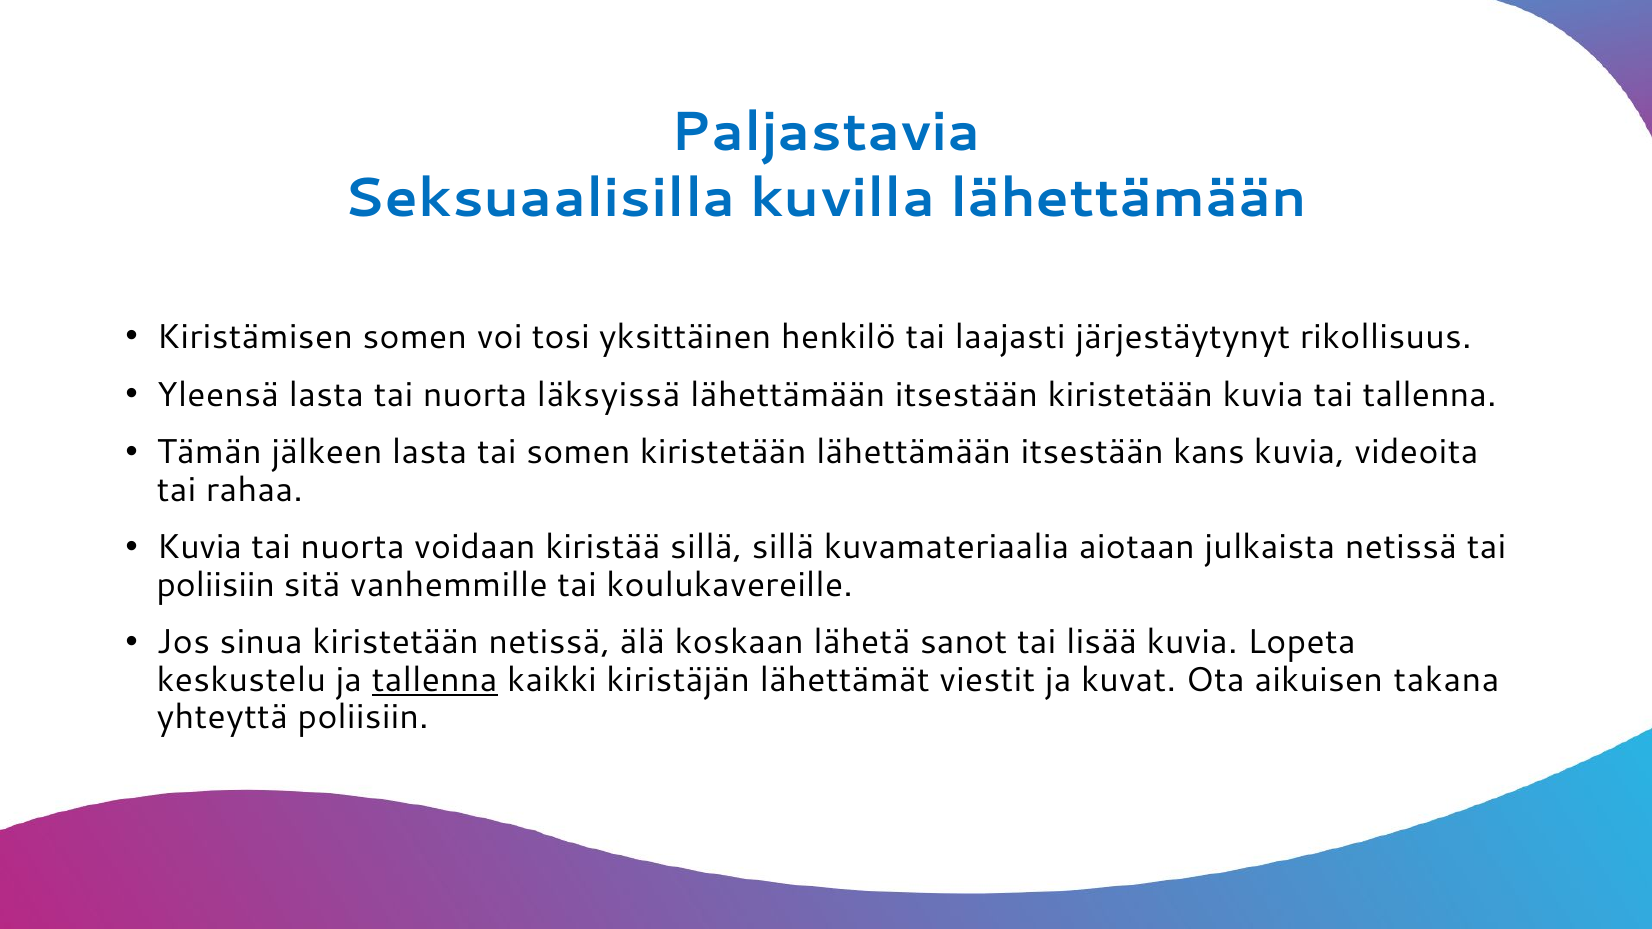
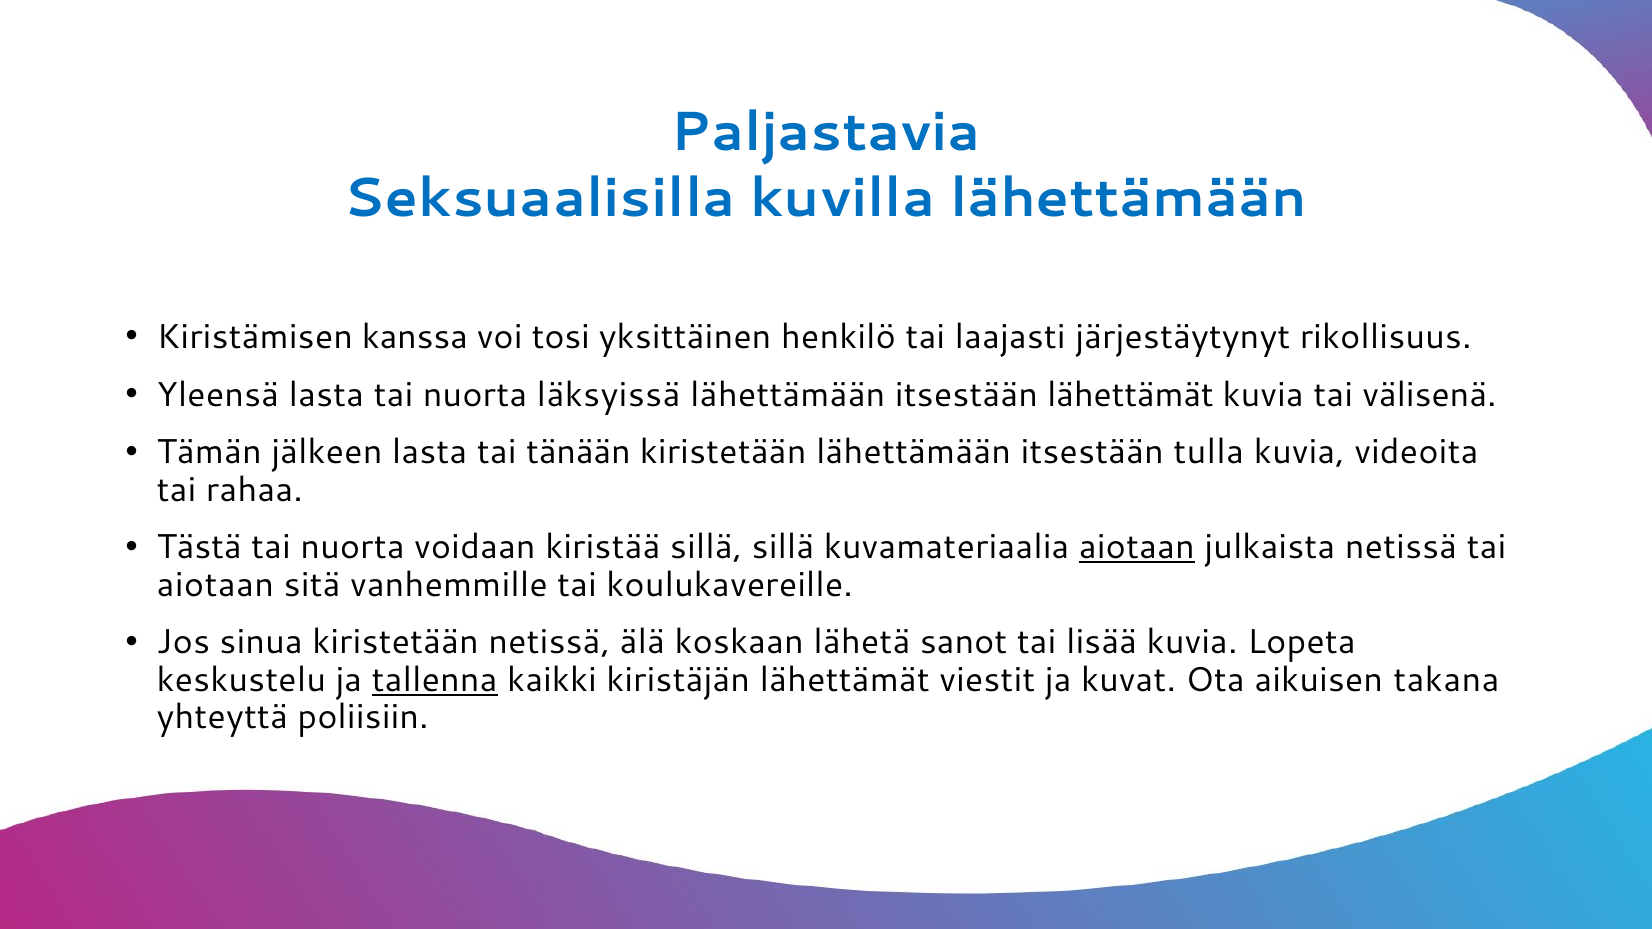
Kiristämisen somen: somen -> kanssa (415, 337)
itsestään kiristetään: kiristetään -> lähettämät (1131, 395)
tai tallenna: tallenna -> välisenä (1430, 395)
tai somen: somen -> tänään (578, 453)
kans: kans -> tulla (1209, 453)
Kuvia: Kuvia -> Tästä (199, 548)
aiotaan underline: none -> present (1137, 548)
poliisiin: poliisiin -> aiotaan (215, 585)
